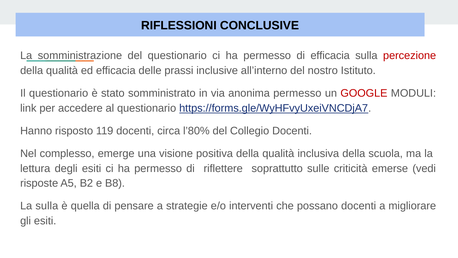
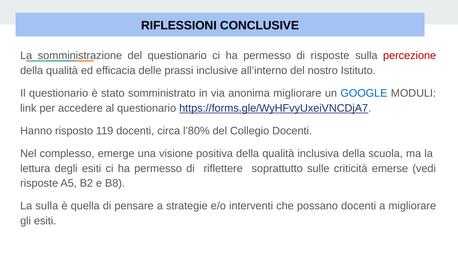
di efficacia: efficacia -> risposte (330, 56)
anonima permesso: permesso -> migliorare (297, 93)
GOOGLE colour: red -> blue (364, 93)
